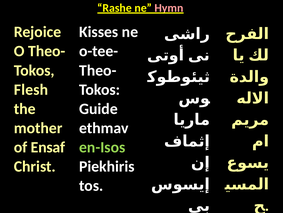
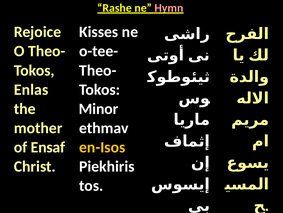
Flesh: Flesh -> Enlas (31, 89)
Guide: Guide -> Minor (98, 108)
en-Isos colour: light green -> yellow (102, 147)
